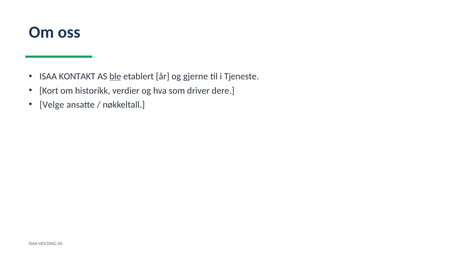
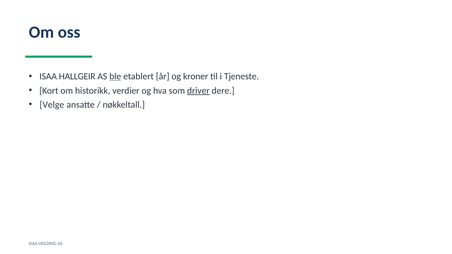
KONTAKT: KONTAKT -> HALLGEIR (77, 77)
gjerne: gjerne -> kroner (196, 77)
driver underline: none -> present (198, 91)
